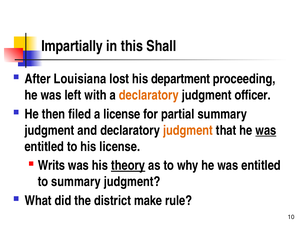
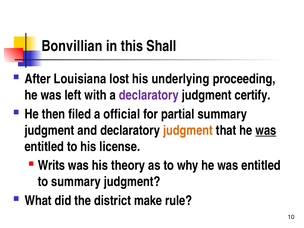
Impartially: Impartially -> Bonvillian (72, 46)
department: department -> underlying (180, 79)
declaratory colour: orange -> purple (149, 95)
officer: officer -> certify (253, 95)
a license: license -> official (122, 114)
theory underline: present -> none (128, 165)
